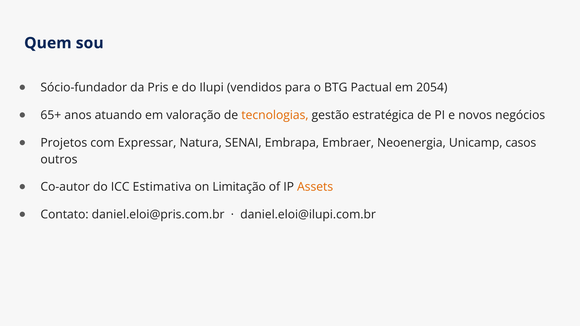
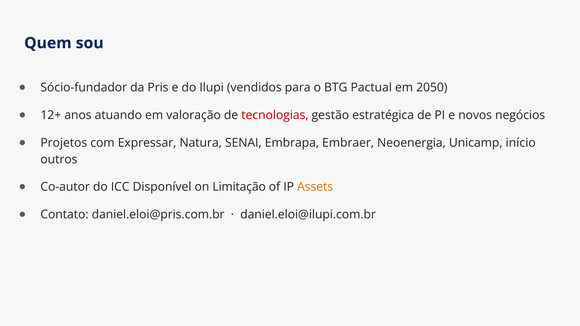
2054: 2054 -> 2050 (432, 88)
65+: 65+ -> 12+ (51, 115)
tecnologias colour: orange -> red (275, 115)
casos: casos -> início (521, 143)
Estimativa: Estimativa -> Disponível (162, 187)
